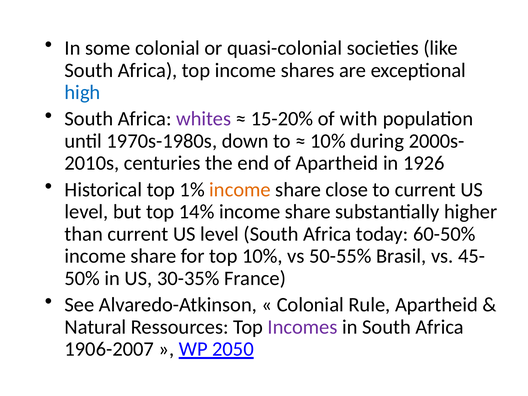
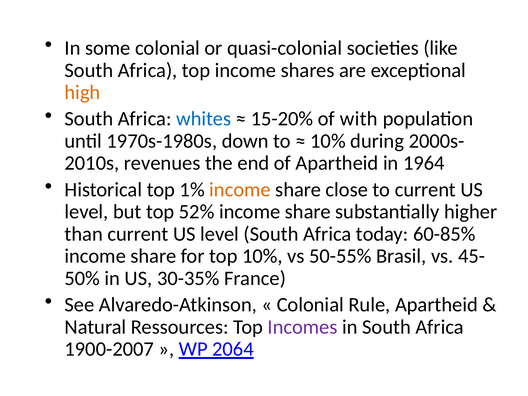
high colour: blue -> orange (83, 92)
whites colour: purple -> blue (204, 119)
centuries: centuries -> revenues (162, 163)
1926: 1926 -> 1964 (424, 163)
14%: 14% -> 52% (197, 212)
60-50%: 60-50% -> 60-85% (444, 234)
1906-2007: 1906-2007 -> 1900-2007 (109, 349)
2050: 2050 -> 2064 (233, 349)
